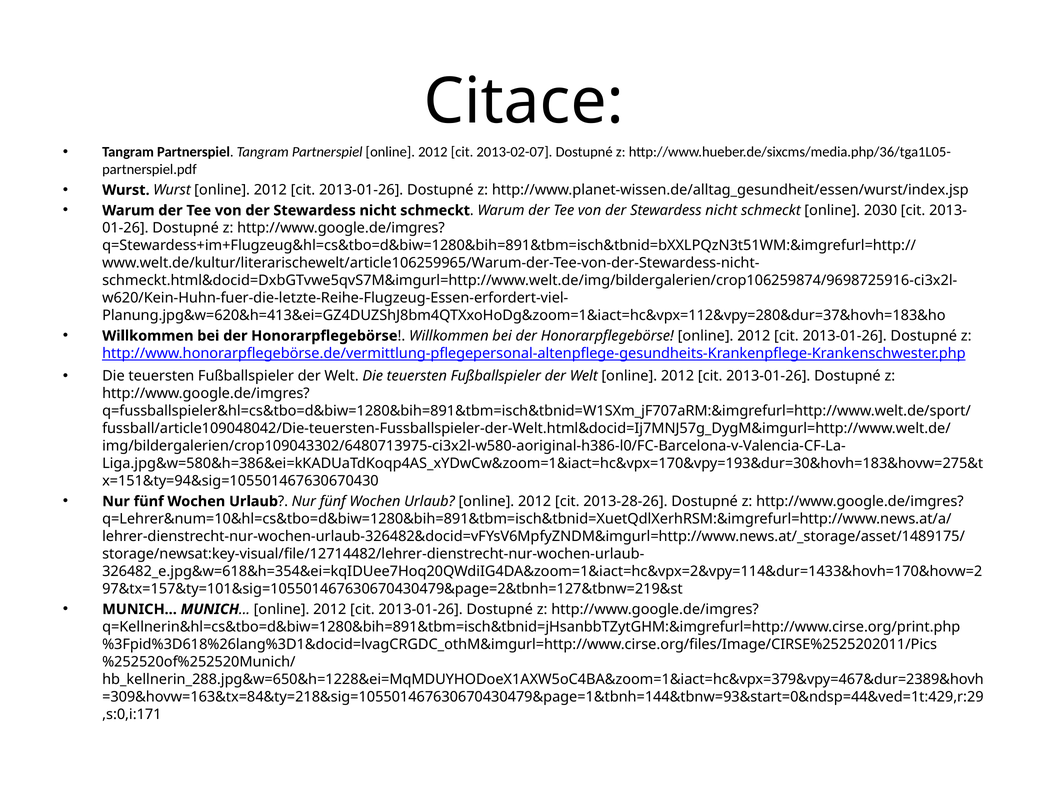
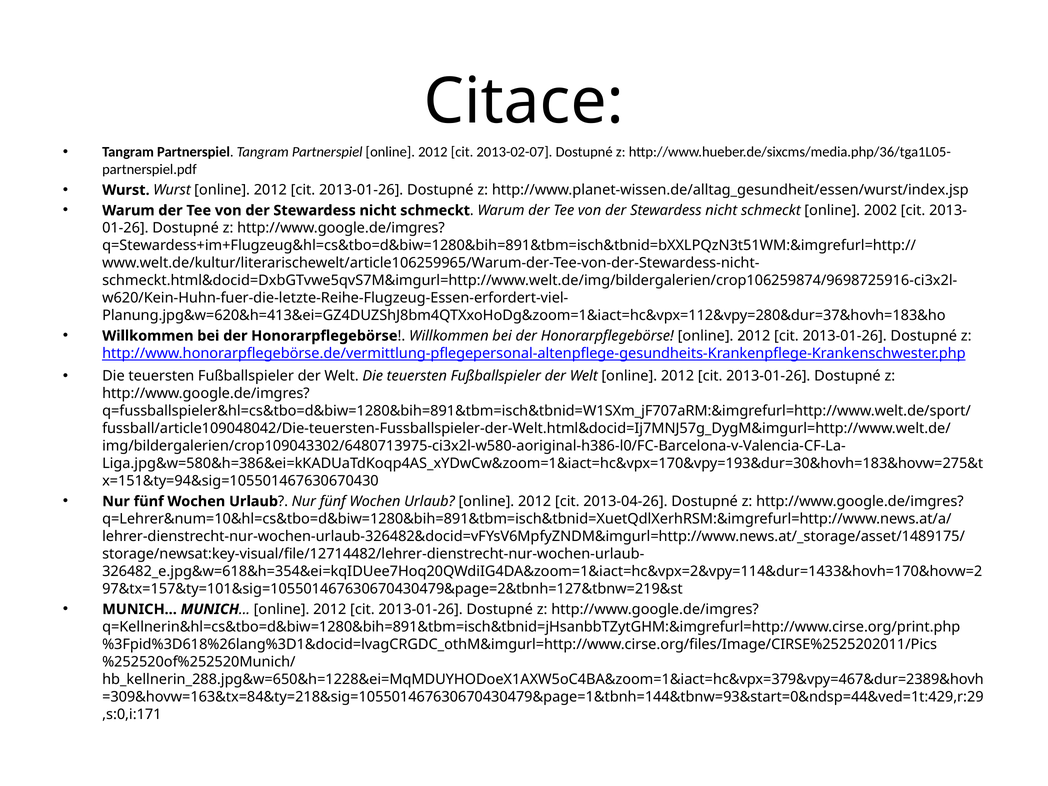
2030: 2030 -> 2002 (880, 210)
2013-28-26: 2013-28-26 -> 2013-04-26 (625, 501)
